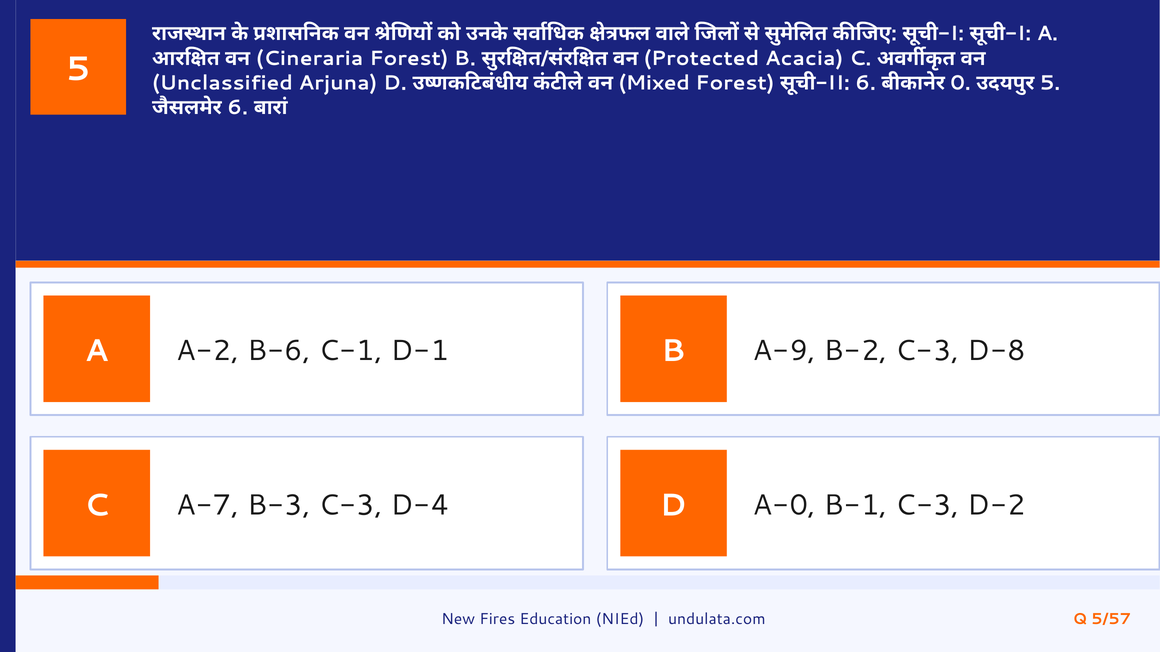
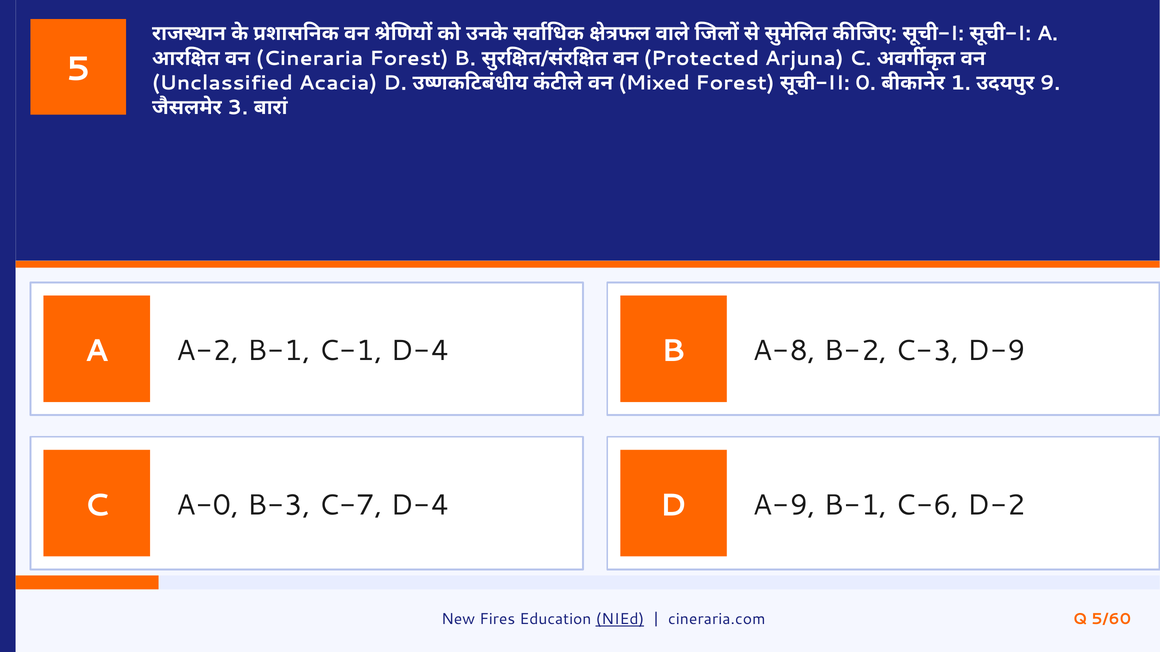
Acacia: Acacia -> Arjuna (804, 58)
Arjuna: Arjuna -> Acacia (338, 83)
6: 6 -> 0 (866, 83)
0: 0 -> 1 (961, 83)
5: 5 -> 9 (1050, 83)
6: 6 -> 3 (238, 108)
A-2 B-6: B-6 -> B-1 (279, 351)
C-1 D-1: D-1 -> D-4 (420, 351)
A-9: A-9 -> A-8 (784, 351)
D-8: D-8 -> D-9 (997, 351)
A-7: A-7 -> A-0 (208, 506)
B-3 C-3: C-3 -> C-7 (351, 506)
A-0: A-0 -> A-9 (784, 506)
B-1 C-3: C-3 -> C-6 (928, 506)
NIEd underline: none -> present (620, 620)
undulata.com: undulata.com -> cineraria.com (717, 620)
5/57: 5/57 -> 5/60 (1111, 620)
